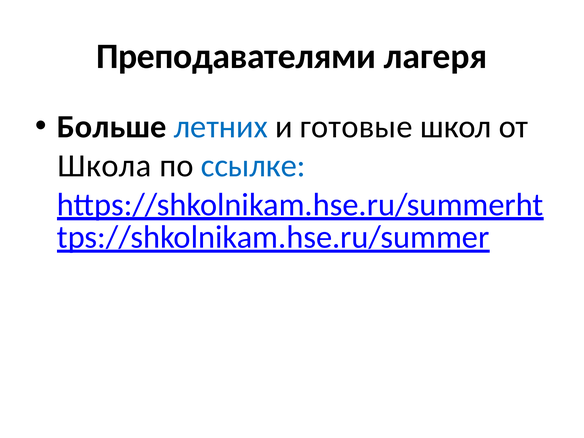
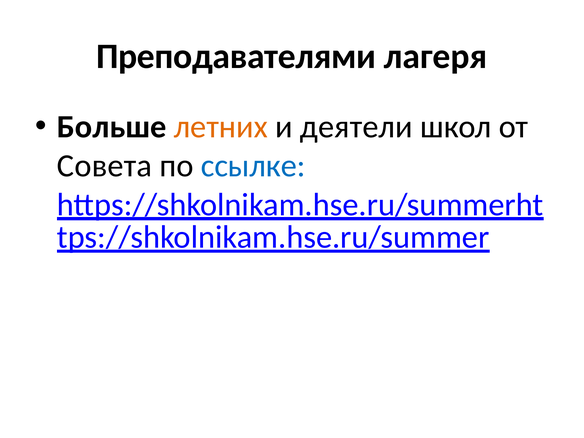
летних colour: blue -> orange (221, 127)
готовые: готовые -> деятели (356, 127)
Школа: Школа -> Совета (104, 166)
